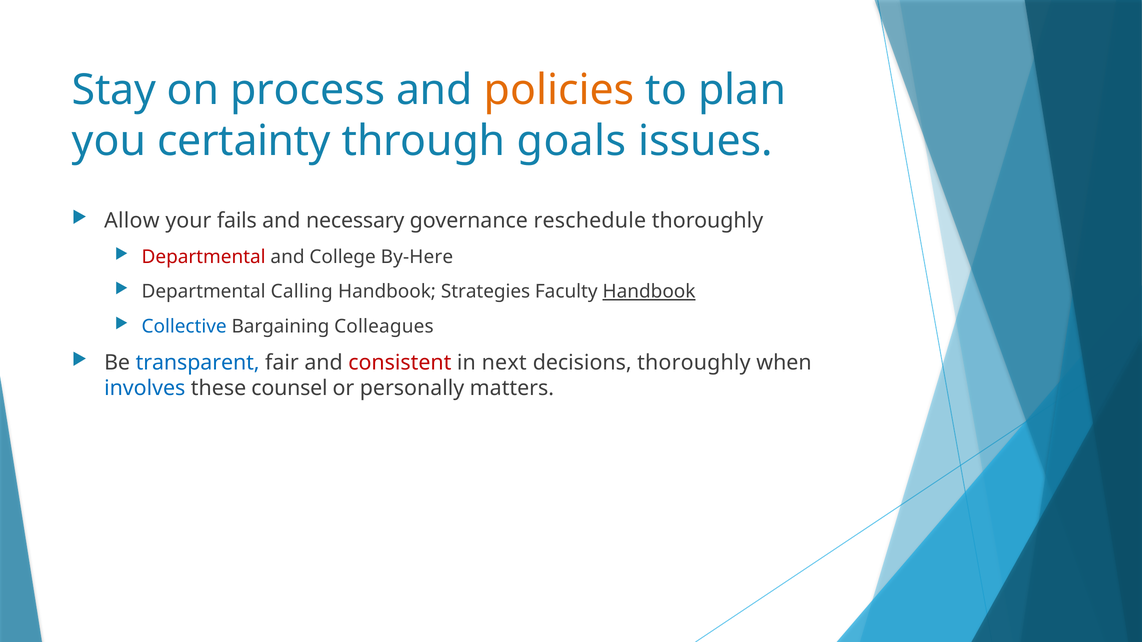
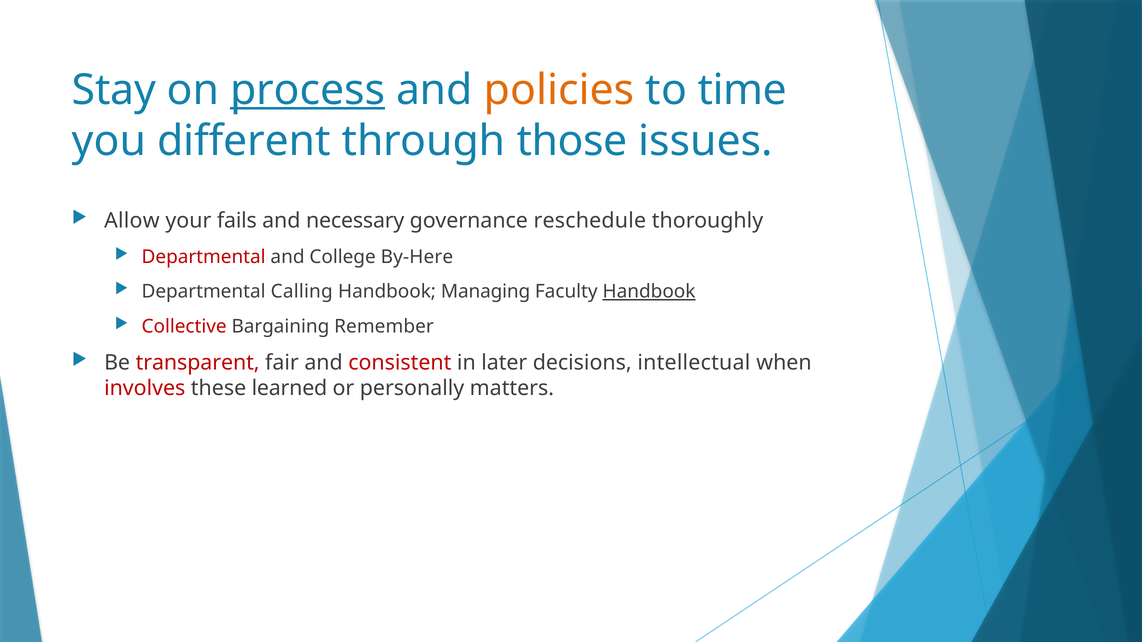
process underline: none -> present (308, 90)
plan: plan -> time (742, 90)
certainty: certainty -> different (244, 141)
goals: goals -> those (572, 141)
Strategies: Strategies -> Managing (486, 292)
Collective colour: blue -> red (184, 326)
Colleagues: Colleagues -> Remember (384, 326)
transparent colour: blue -> red (198, 363)
next: next -> later (504, 363)
decisions thoroughly: thoroughly -> intellectual (694, 363)
involves colour: blue -> red (145, 389)
counsel: counsel -> learned (289, 389)
